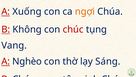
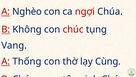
Xuống: Xuống -> Nghèo (27, 12)
ngợi colour: orange -> red (85, 12)
Nghèo: Nghèo -> Thống (27, 61)
Sáng: Sáng -> Cùng (108, 61)
